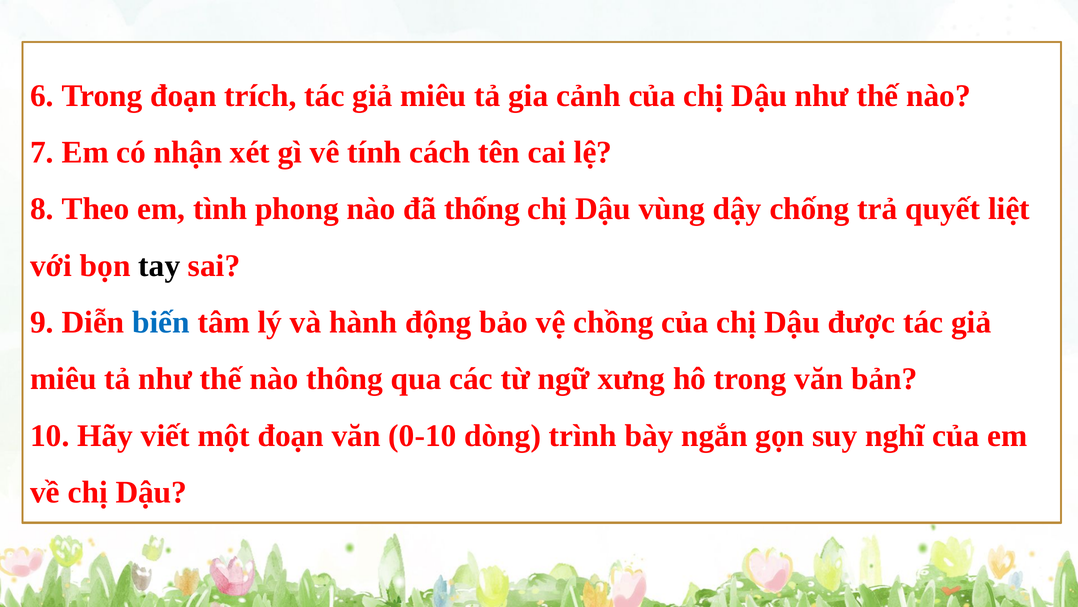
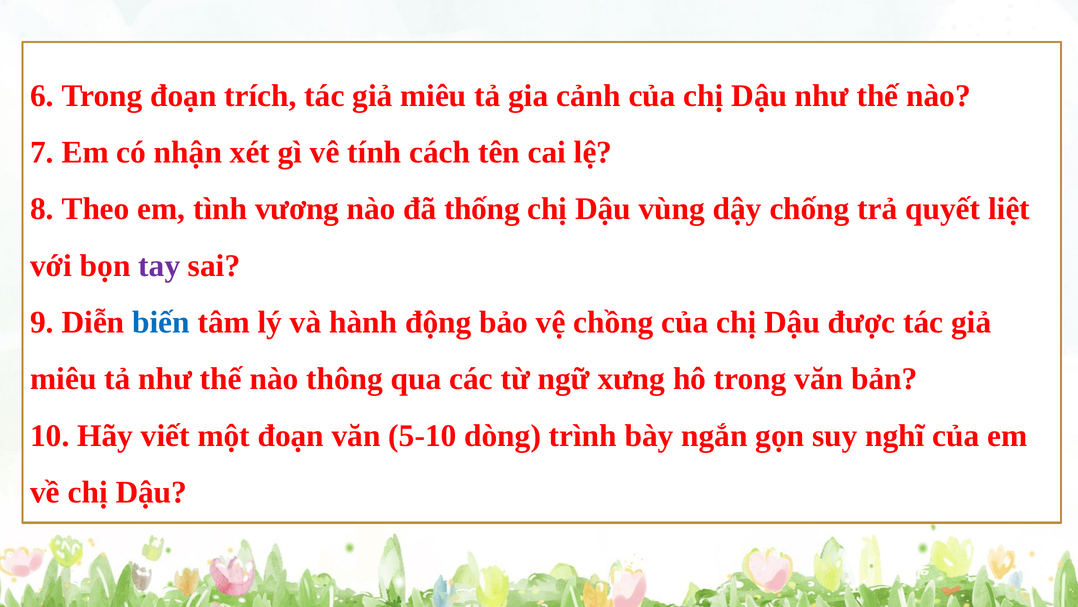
phong: phong -> vương (297, 209)
tay colour: black -> purple (159, 266)
0-10: 0-10 -> 5-10 (422, 435)
